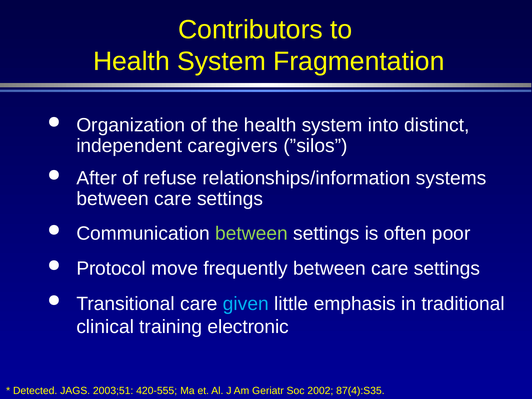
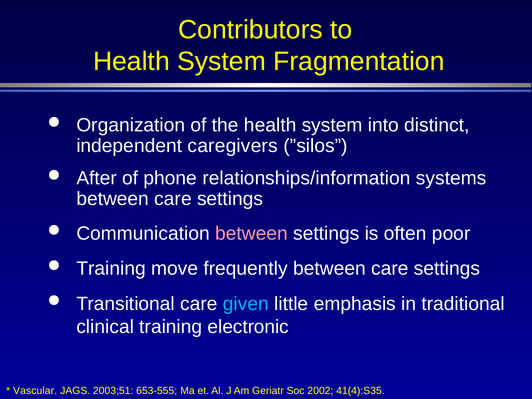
refuse: refuse -> phone (170, 178)
between colour: light green -> pink (251, 234)
Protocol: Protocol -> Training (111, 269)
Detected: Detected -> Vascular (35, 391)
420-555: 420-555 -> 653-555 (157, 391)
87(4):S35: 87(4):S35 -> 41(4):S35 (360, 391)
